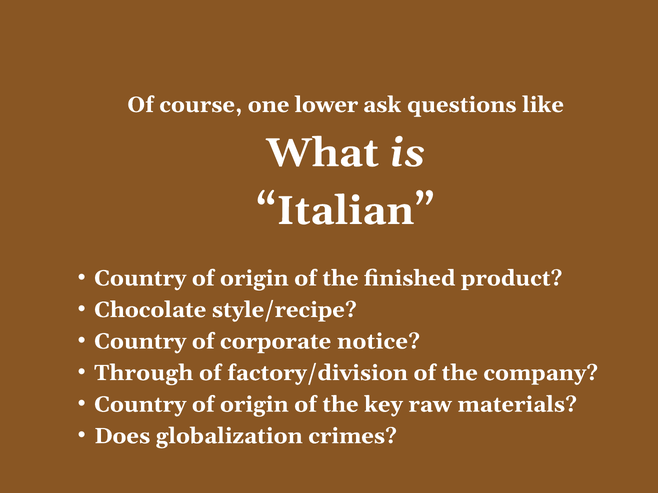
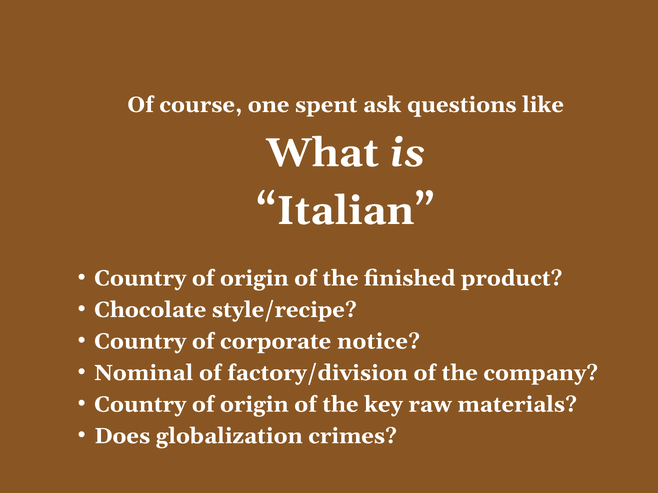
lower: lower -> spent (326, 105)
Through: Through -> Nominal (144, 373)
